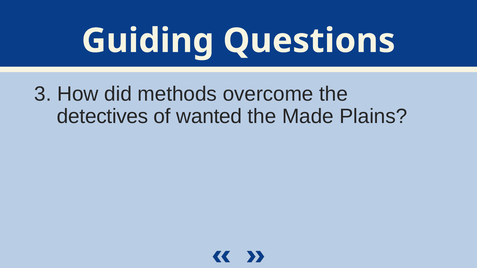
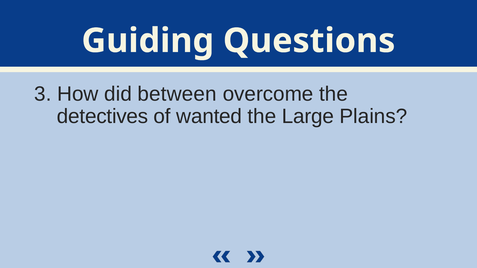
methods: methods -> between (177, 94)
Made: Made -> Large (308, 117)
